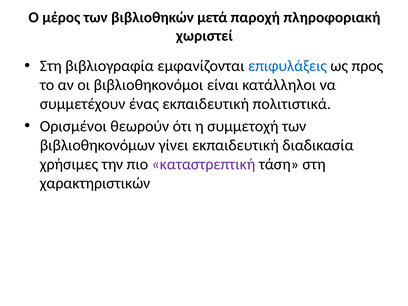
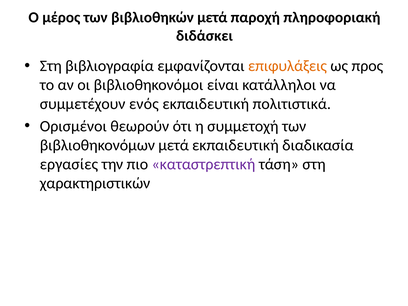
χωριστεί: χωριστεί -> διδάσκει (204, 36)
επιφυλάξεις colour: blue -> orange (287, 66)
ένας: ένας -> ενός (144, 104)
βιβλιοθηκονόμων γίνει: γίνει -> μετά (174, 145)
χρήσιμες: χρήσιμες -> εργασίες (69, 164)
